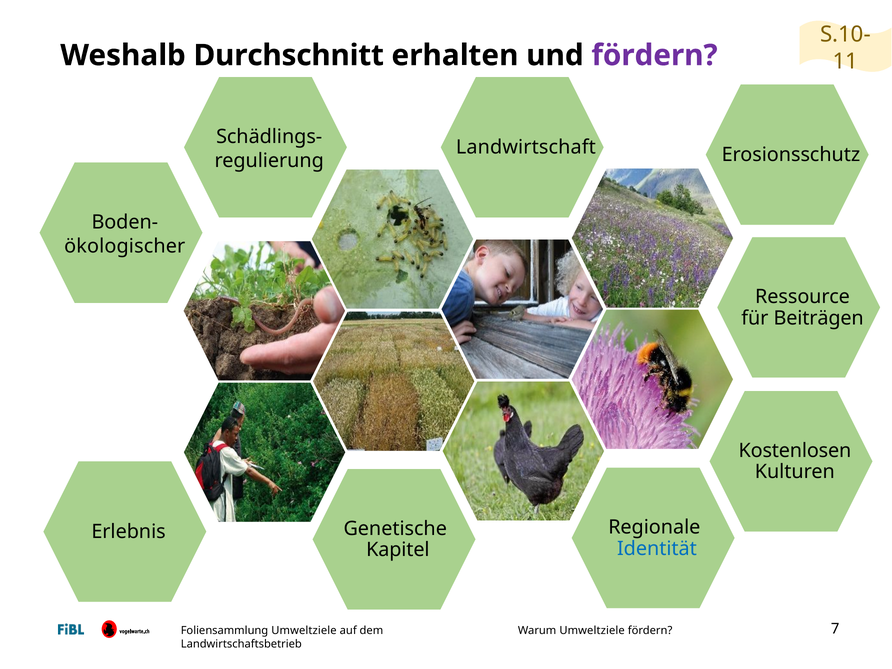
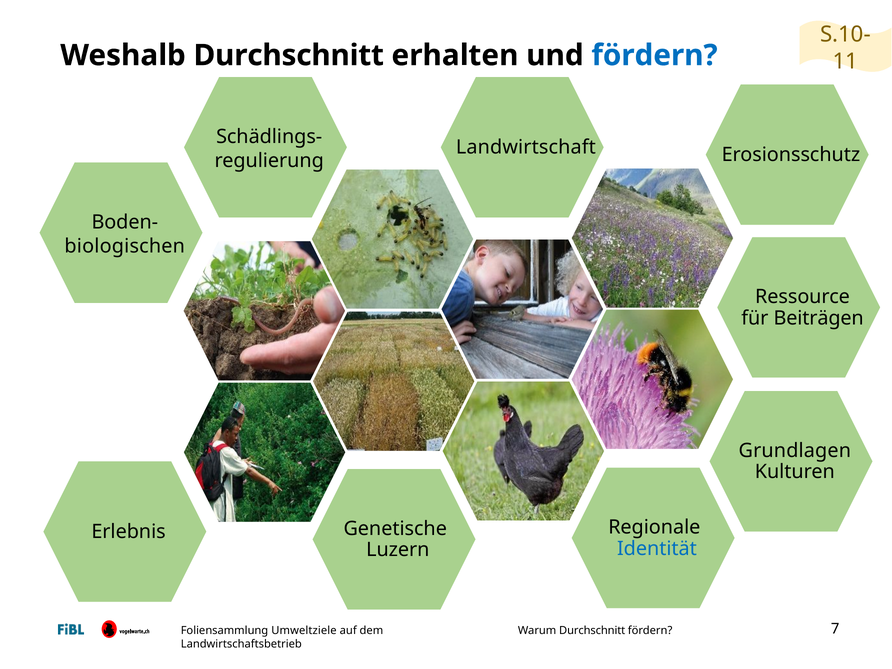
fördern colour: purple -> blue (654, 55)
ökologischer: ökologischer -> biologischen (125, 246)
Kostenlosen: Kostenlosen -> Grundlagen (795, 451)
Kapitel: Kapitel -> Luzern (398, 550)
Umweltziele: Umweltziele -> Durchschnitt (592, 631)
